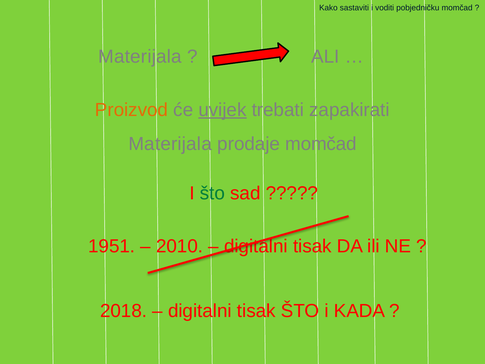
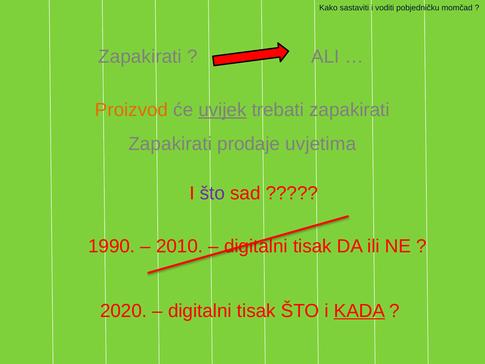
Materijala: Materijala -> Zapakirati (140, 57)
Materijala: Materijala -> Zapakirati (170, 144)
prodaje momčad: momčad -> uvjetima (321, 144)
što colour: green -> purple (212, 193)
1951: 1951 -> 1990 (112, 246)
2018: 2018 -> 2020 (124, 311)
KADA underline: none -> present (359, 311)
